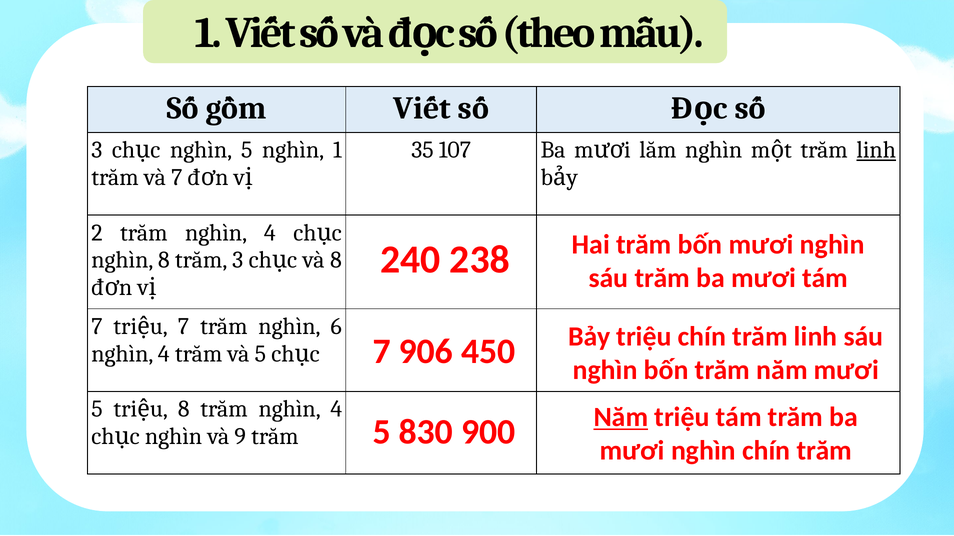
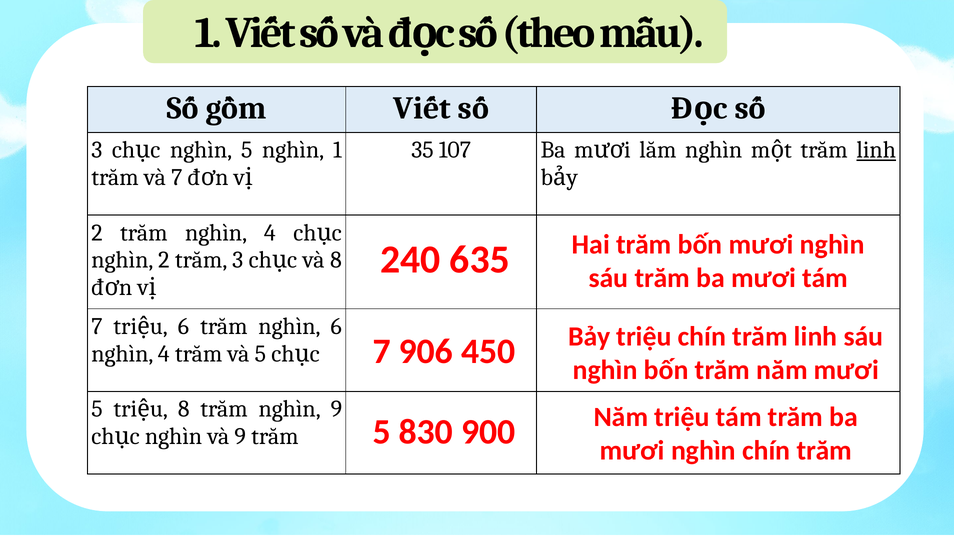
238: 238 -> 635 (480, 260)
nghìn 8: 8 -> 2 (164, 260)
7: 7 -> 6 (183, 327)
8 trăm nghìn 4: 4 -> 9 (336, 409)
Năm underline: present -> none (621, 418)
